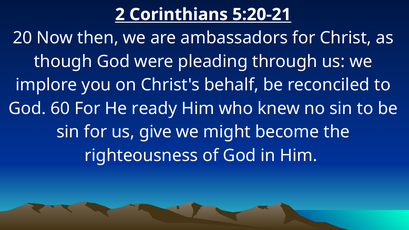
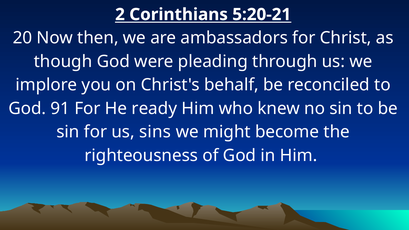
60: 60 -> 91 (60, 109)
give: give -> sins (155, 132)
